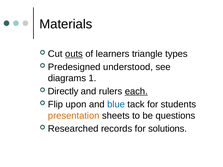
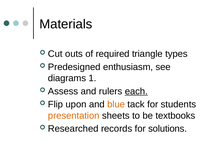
outs underline: present -> none (74, 54)
learners: learners -> required (113, 54)
understood: understood -> enthusiasm (128, 67)
Directly: Directly -> Assess (63, 91)
blue colour: blue -> orange (116, 105)
questions: questions -> textbooks (175, 116)
